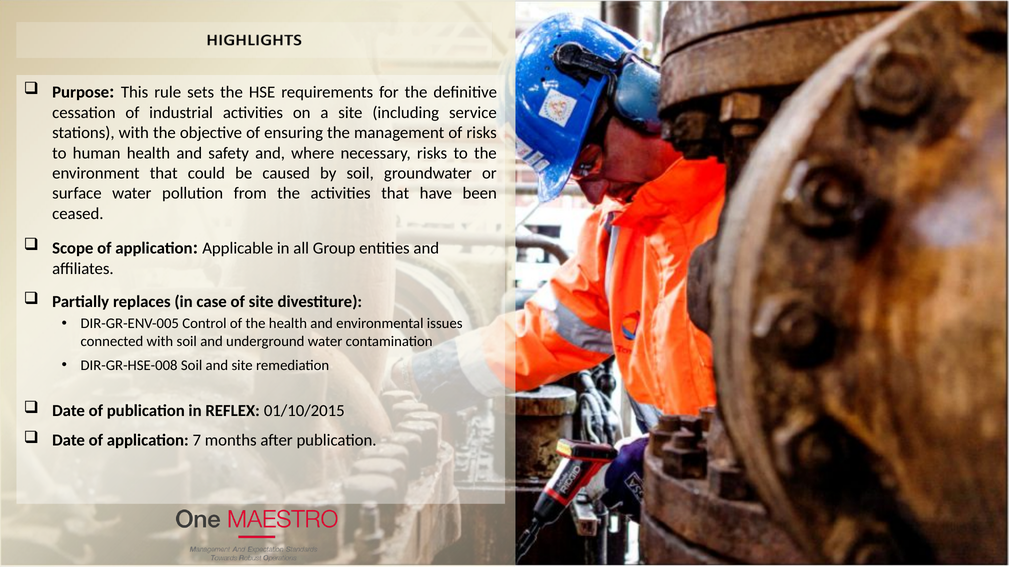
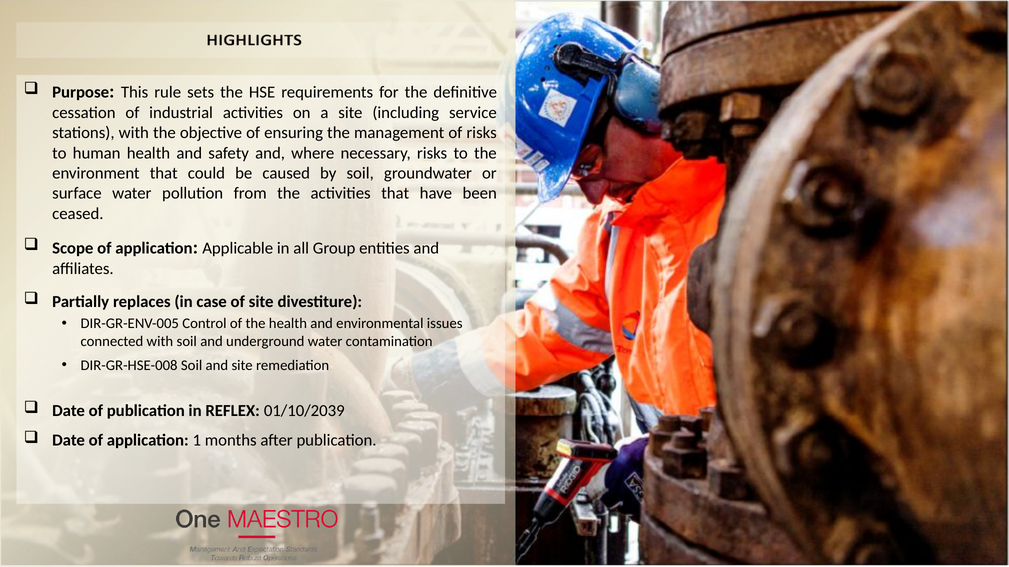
01/10/2015: 01/10/2015 -> 01/10/2039 (304, 411)
7: 7 -> 1 (197, 441)
